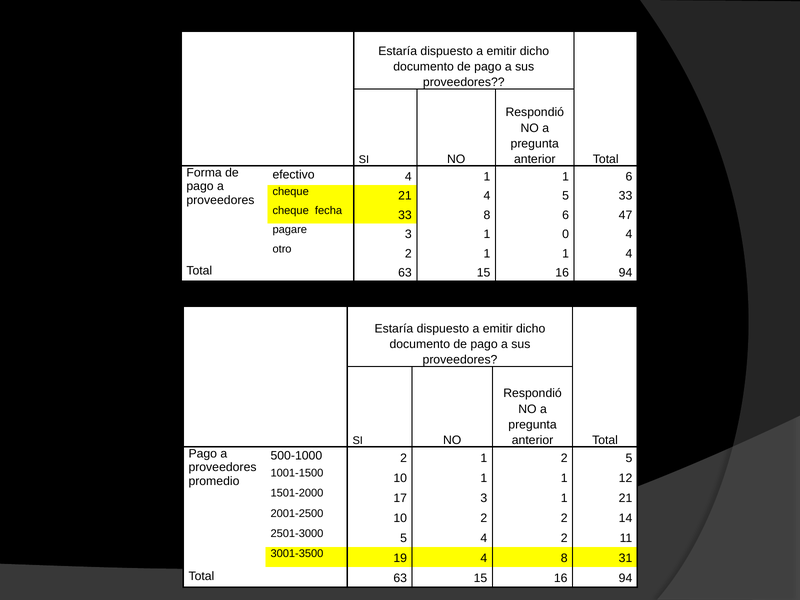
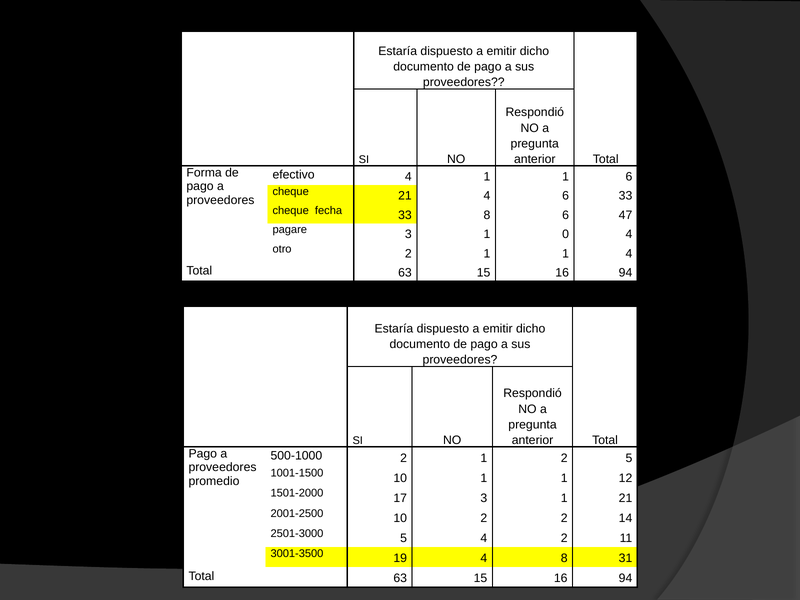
4 5: 5 -> 6 (566, 196)
